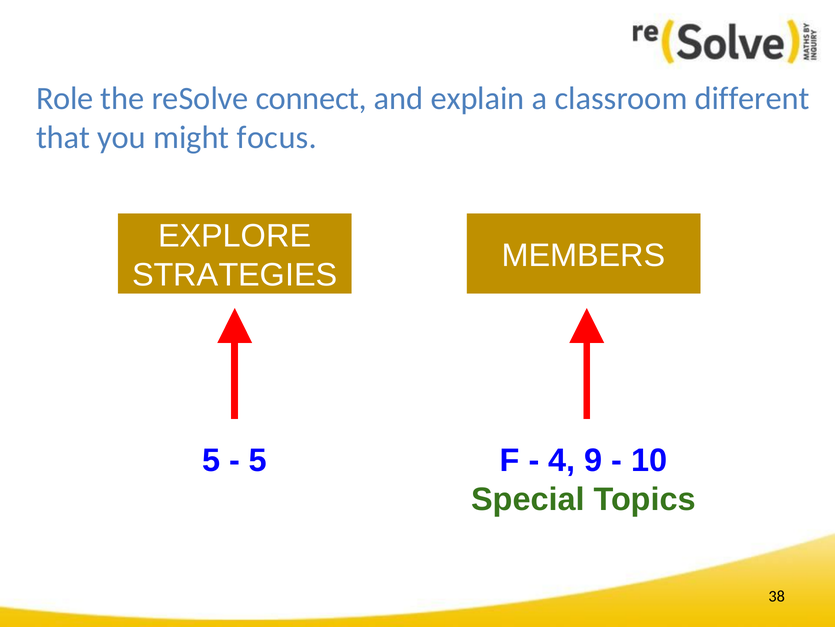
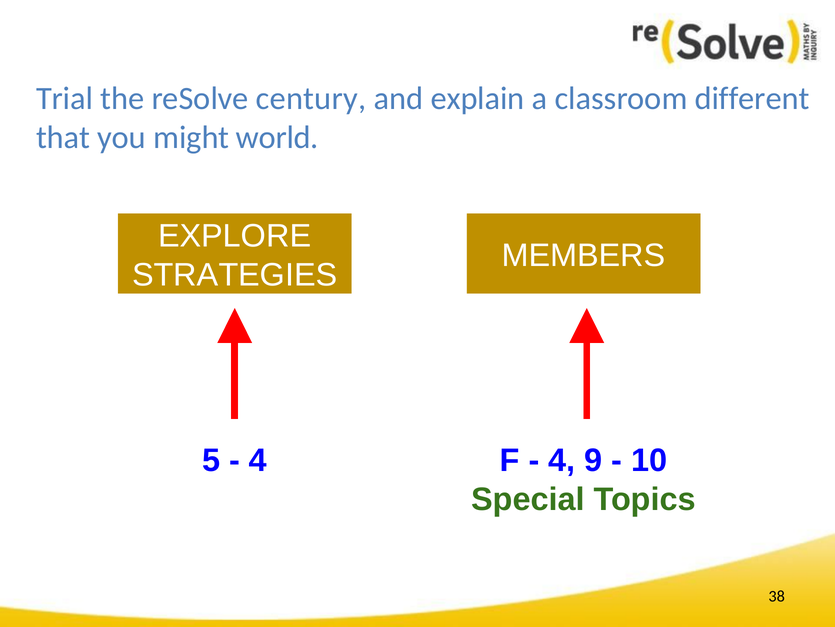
Role: Role -> Trial (65, 98)
connect: connect -> century (311, 98)
focus: focus -> world (277, 137)
5: 5 -> 4 (258, 460)
